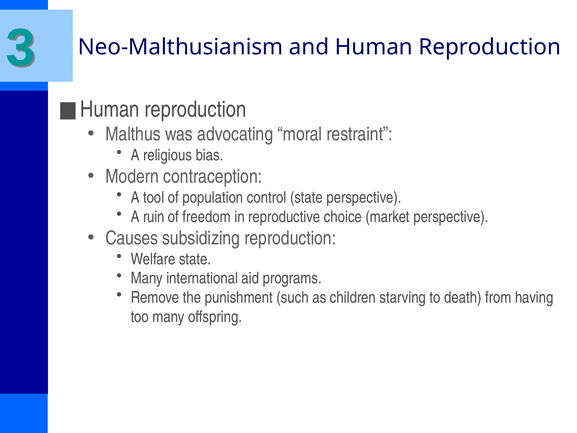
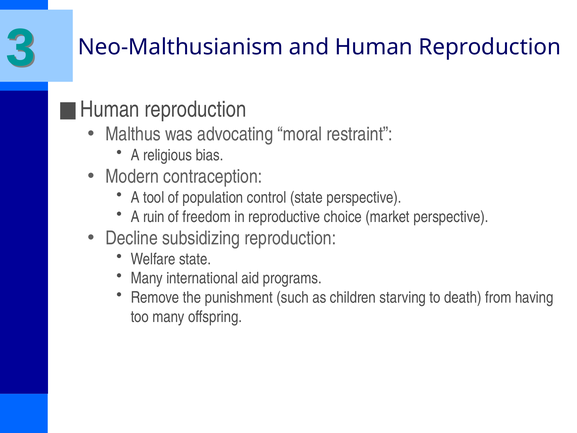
Causes: Causes -> Decline (132, 238)
